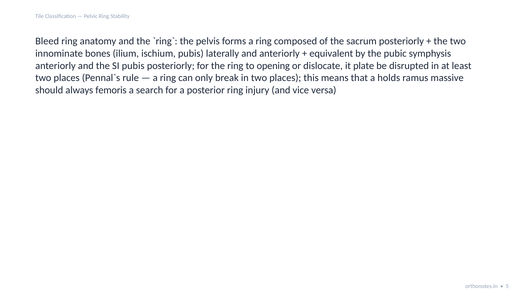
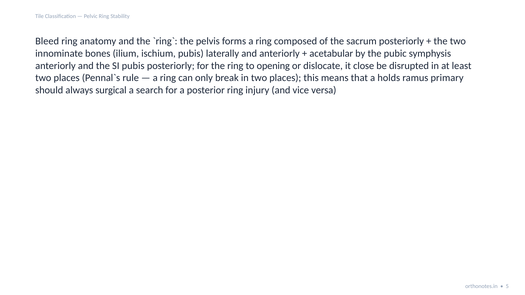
equivalent: equivalent -> acetabular (331, 53)
plate: plate -> close (364, 66)
massive: massive -> primary (447, 78)
femoris: femoris -> surgical (111, 90)
